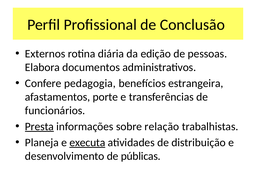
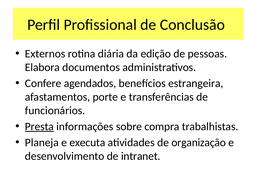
pedagogia: pedagogia -> agendados (90, 83)
relação: relação -> compra (162, 127)
executa underline: present -> none (87, 142)
distribuição: distribuição -> organização (199, 142)
públicas: públicas -> intranet (141, 156)
